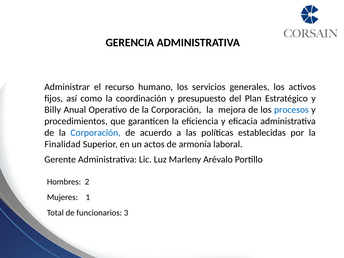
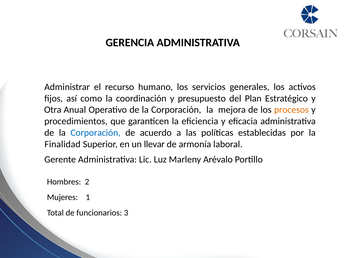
Billy: Billy -> Otra (53, 110)
procesos colour: blue -> orange (291, 110)
actos: actos -> llevar (154, 144)
